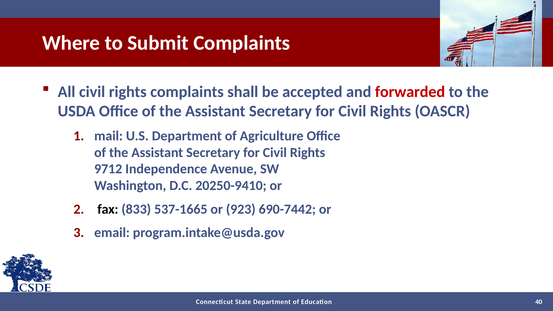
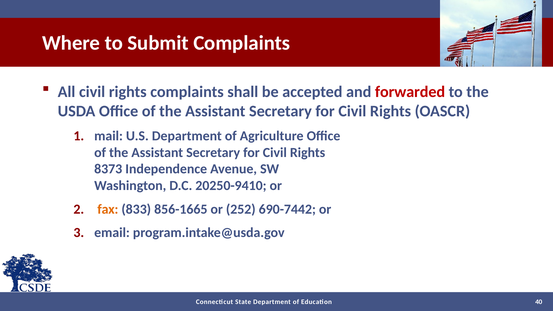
9712: 9712 -> 8373 (108, 169)
fax colour: black -> orange (108, 209)
537-1665: 537-1665 -> 856-1665 (181, 209)
923: 923 -> 252 (241, 209)
